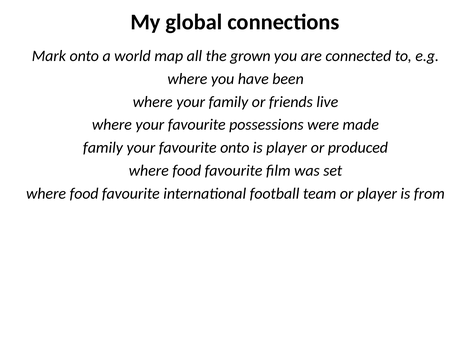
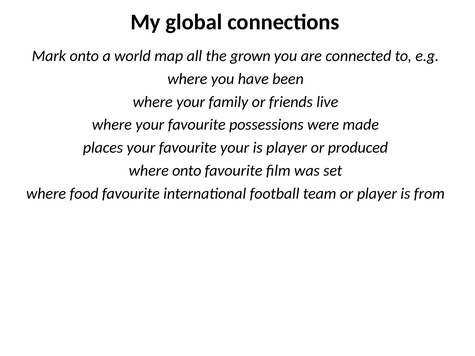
family: family -> places (103, 148)
favourite onto: onto -> your (235, 148)
food: food -> onto (187, 171)
